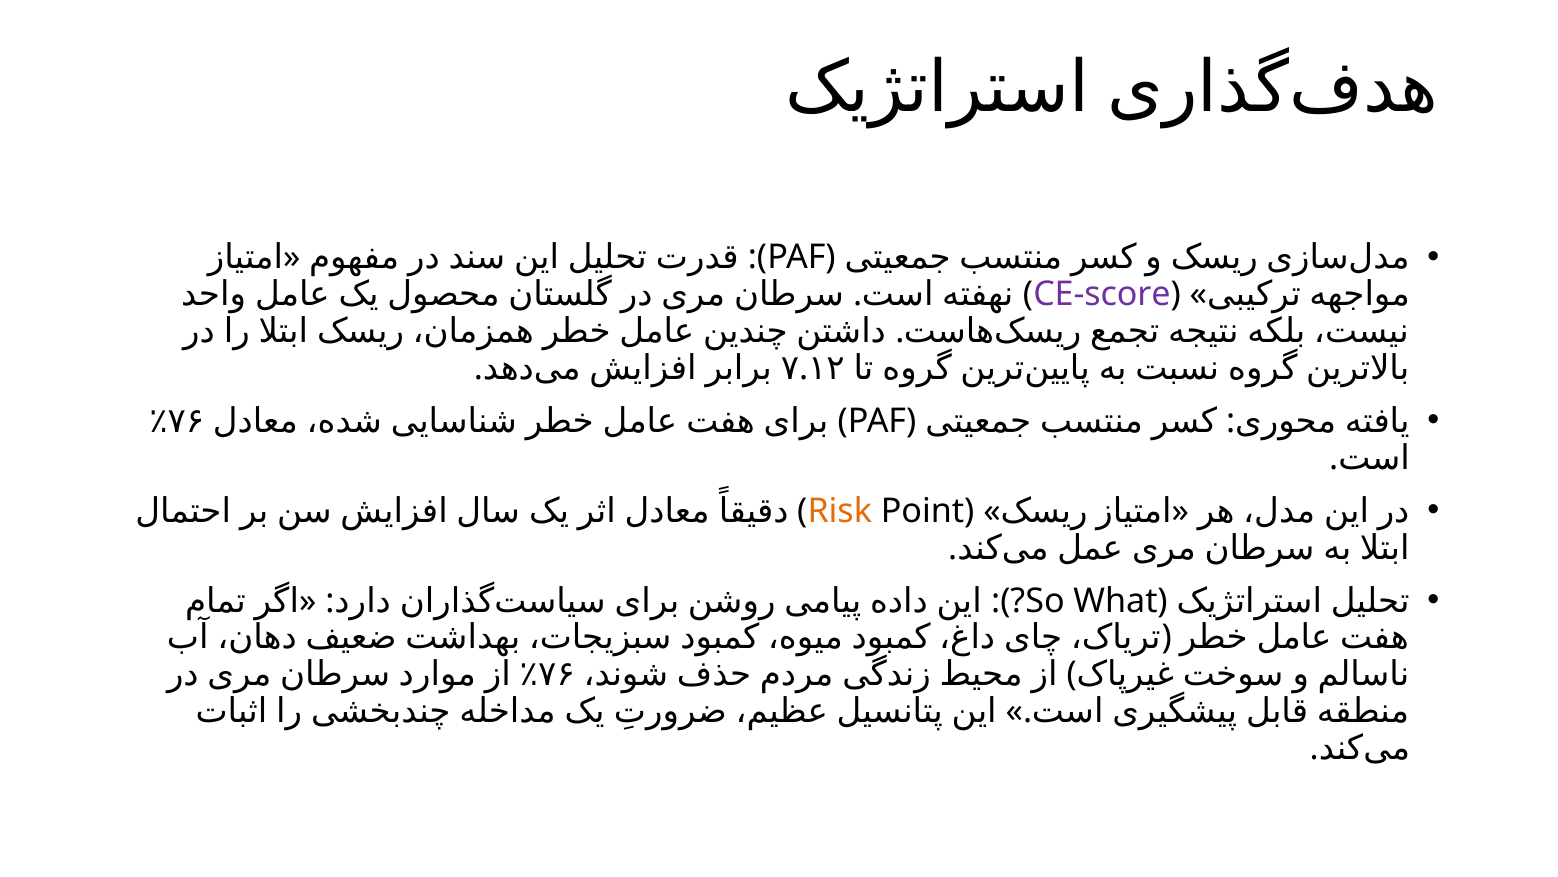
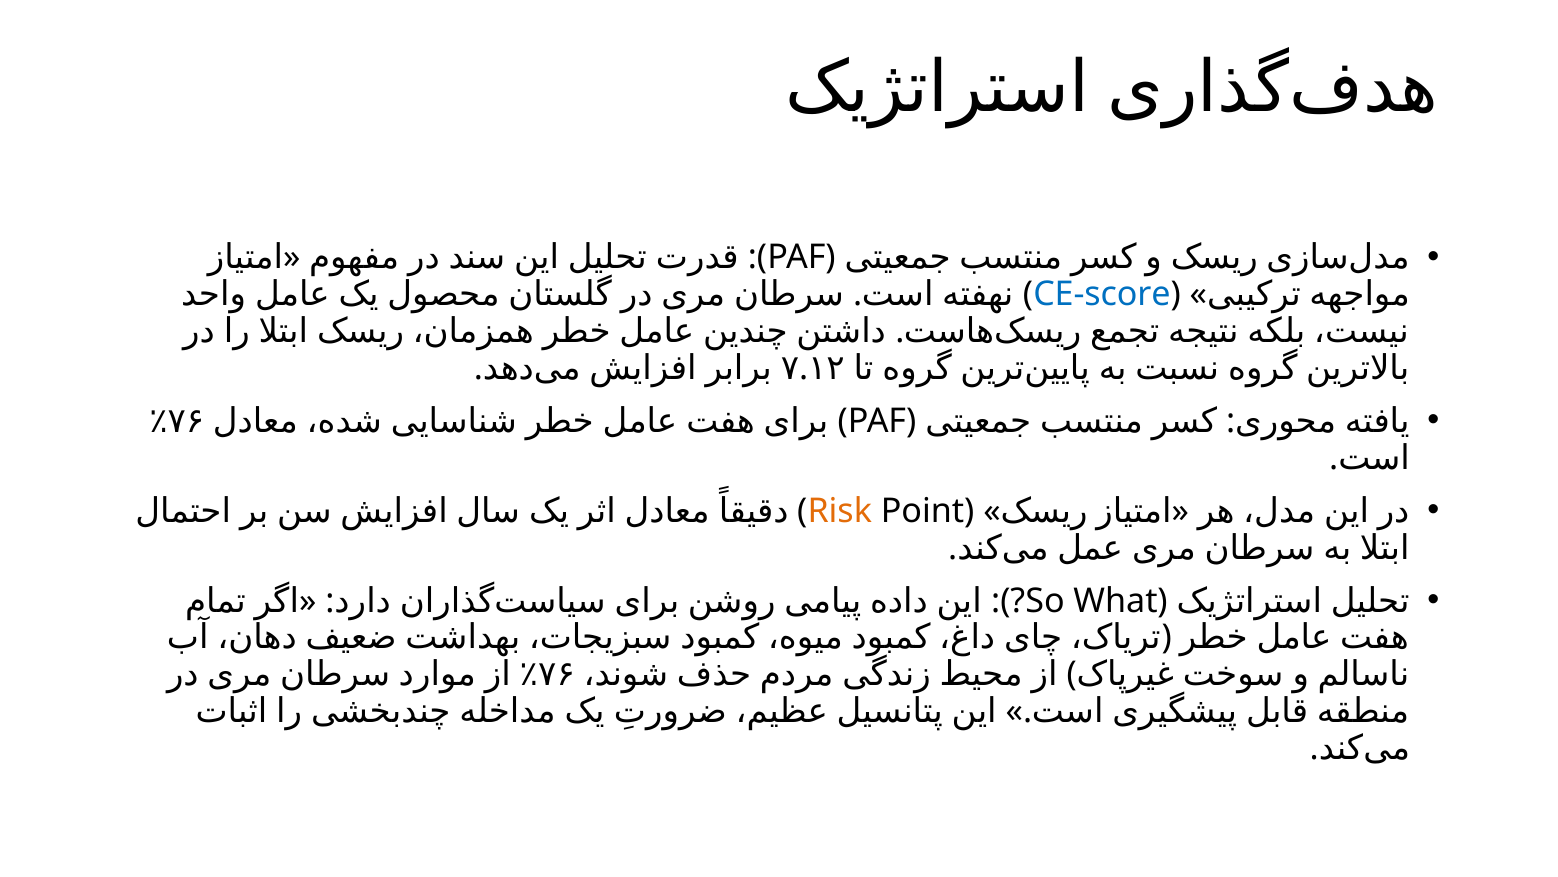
CE-score colour: purple -> blue (1102, 294)
